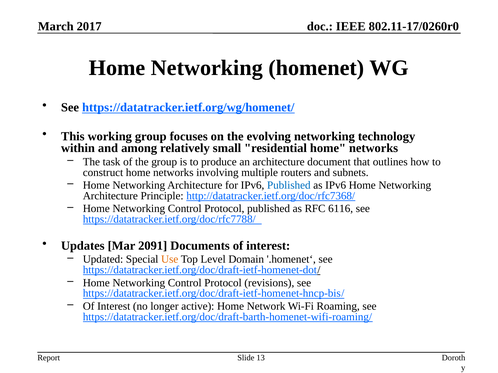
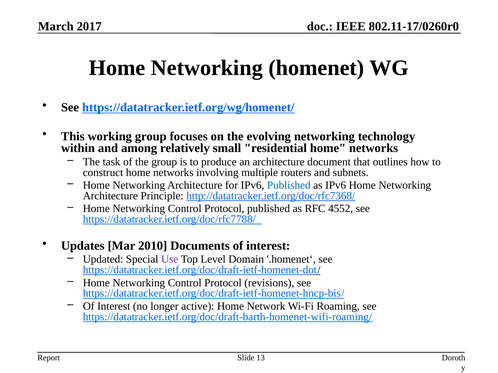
6116: 6116 -> 4552 (341, 209)
2091: 2091 -> 2010 (153, 246)
Use colour: orange -> purple (170, 260)
